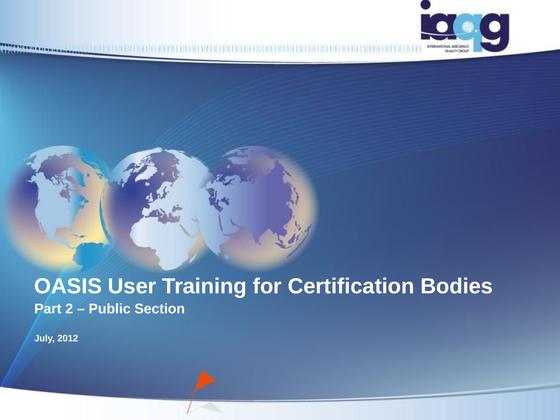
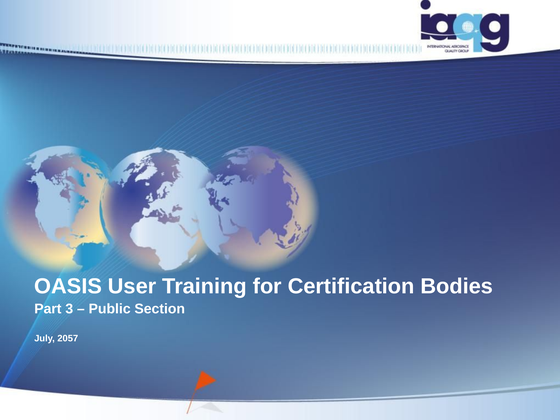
2: 2 -> 3 (69, 309)
2012: 2012 -> 2057 (68, 338)
